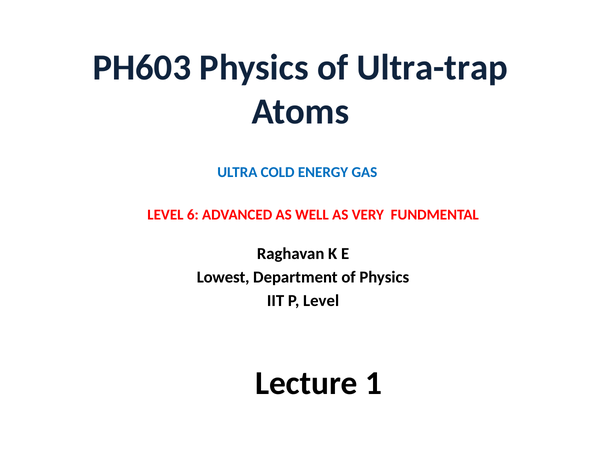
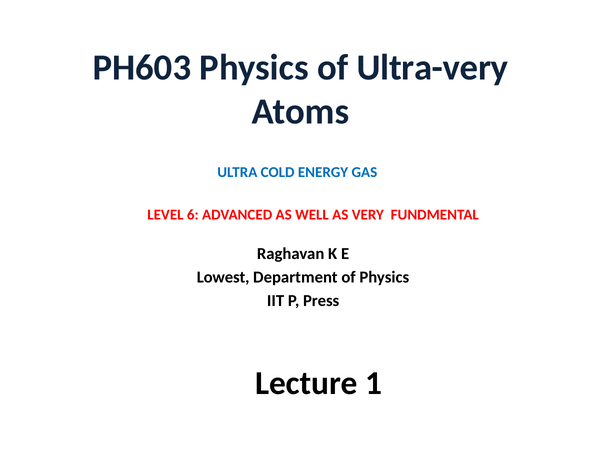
Ultra-trap: Ultra-trap -> Ultra-very (432, 68)
P Level: Level -> Press (321, 301)
